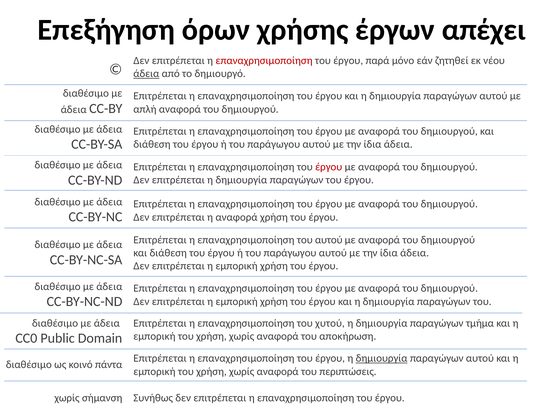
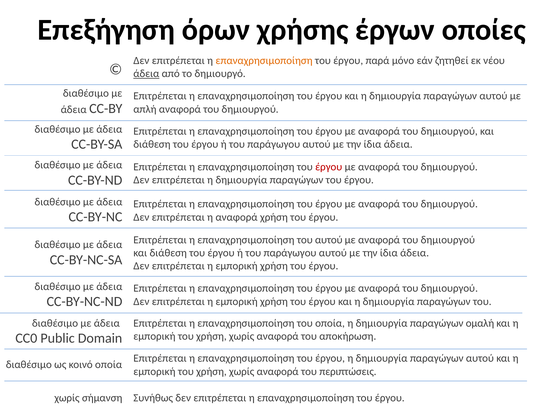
απέχει: απέχει -> οποίες (484, 30)
επαναχρησιμοποίηση colour: red -> orange (264, 60)
του χυτού: χυτού -> οποία (330, 323)
τμήμα: τμήμα -> ομαλή (480, 323)
δημιουργία underline: present -> none (382, 358)
κοινό πάντα: πάντα -> οποία (109, 365)
